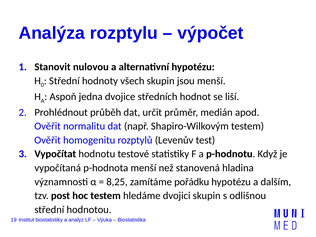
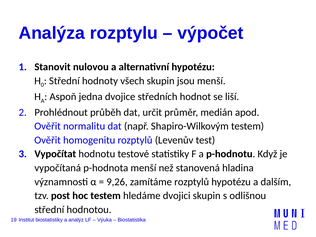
8,25: 8,25 -> 9,26 (117, 182)
zamítáme pořádku: pořádku -> rozptylů (192, 182)
